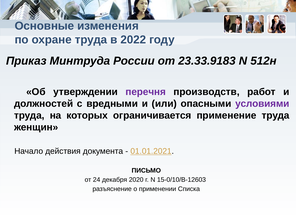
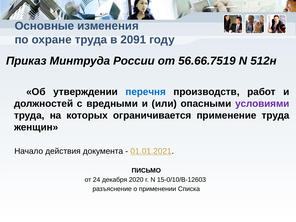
2022: 2022 -> 2091 (133, 40)
23.33.9183: 23.33.9183 -> 56.66.7519 (207, 61)
перечня colour: purple -> blue (146, 92)
